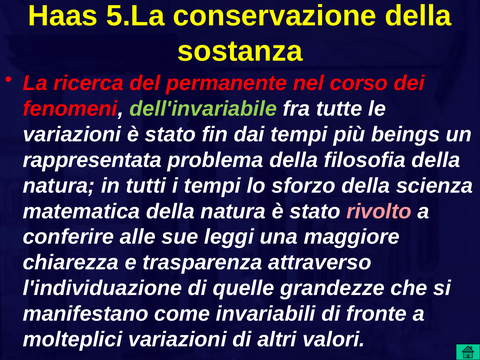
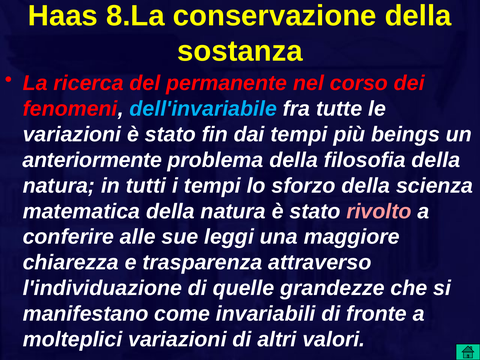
5.La: 5.La -> 8.La (135, 16)
dell'invariabile colour: light green -> light blue (203, 109)
rappresentata: rappresentata -> anteriormente (92, 160)
